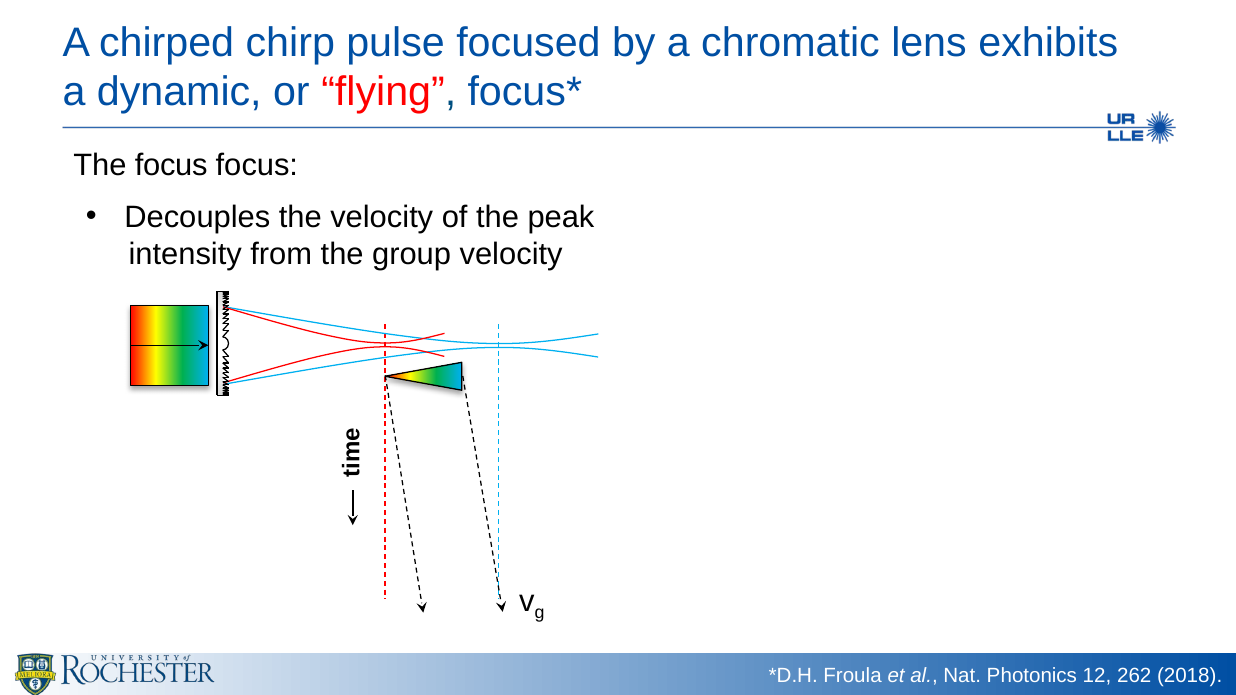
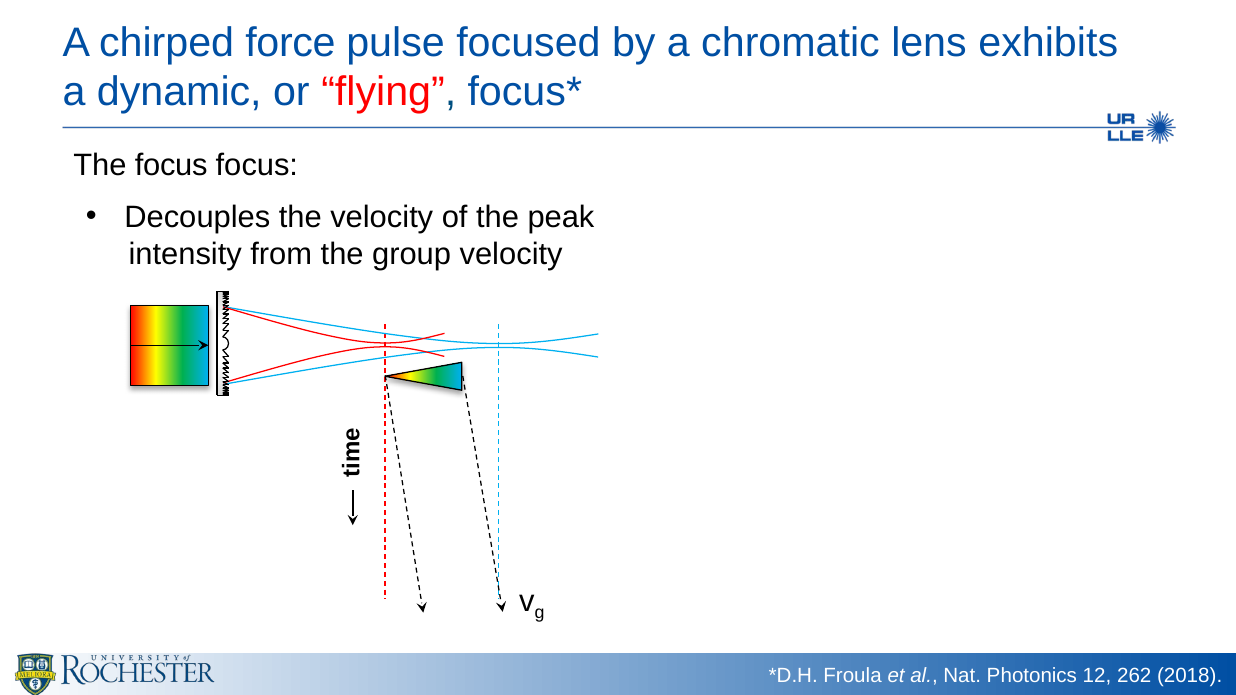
chirp: chirp -> force (290, 43)
